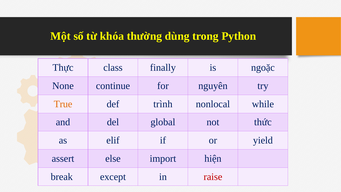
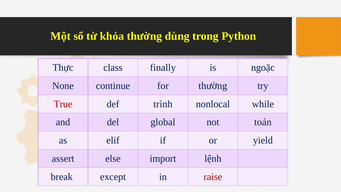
for nguyên: nguyên -> thường (213, 86)
True colour: orange -> red (63, 104)
thức: thức -> toán (263, 122)
hiện: hiện -> lệnh (213, 158)
